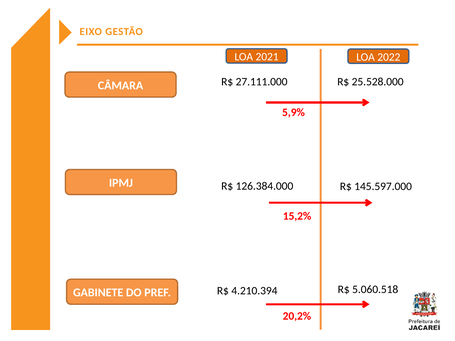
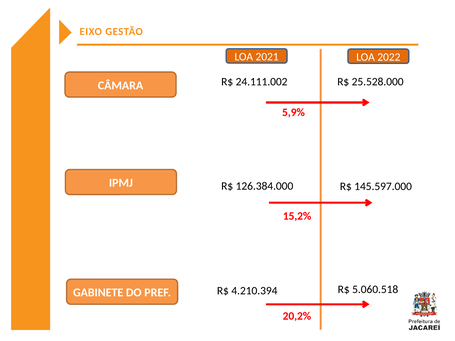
27.111.000: 27.111.000 -> 24.111.002 (262, 82)
